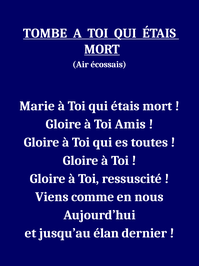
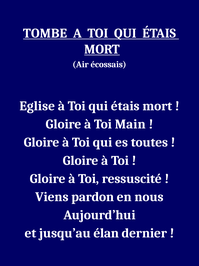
Marie: Marie -> Eglise (37, 106)
Amis: Amis -> Main (130, 124)
comme: comme -> pardon (93, 196)
